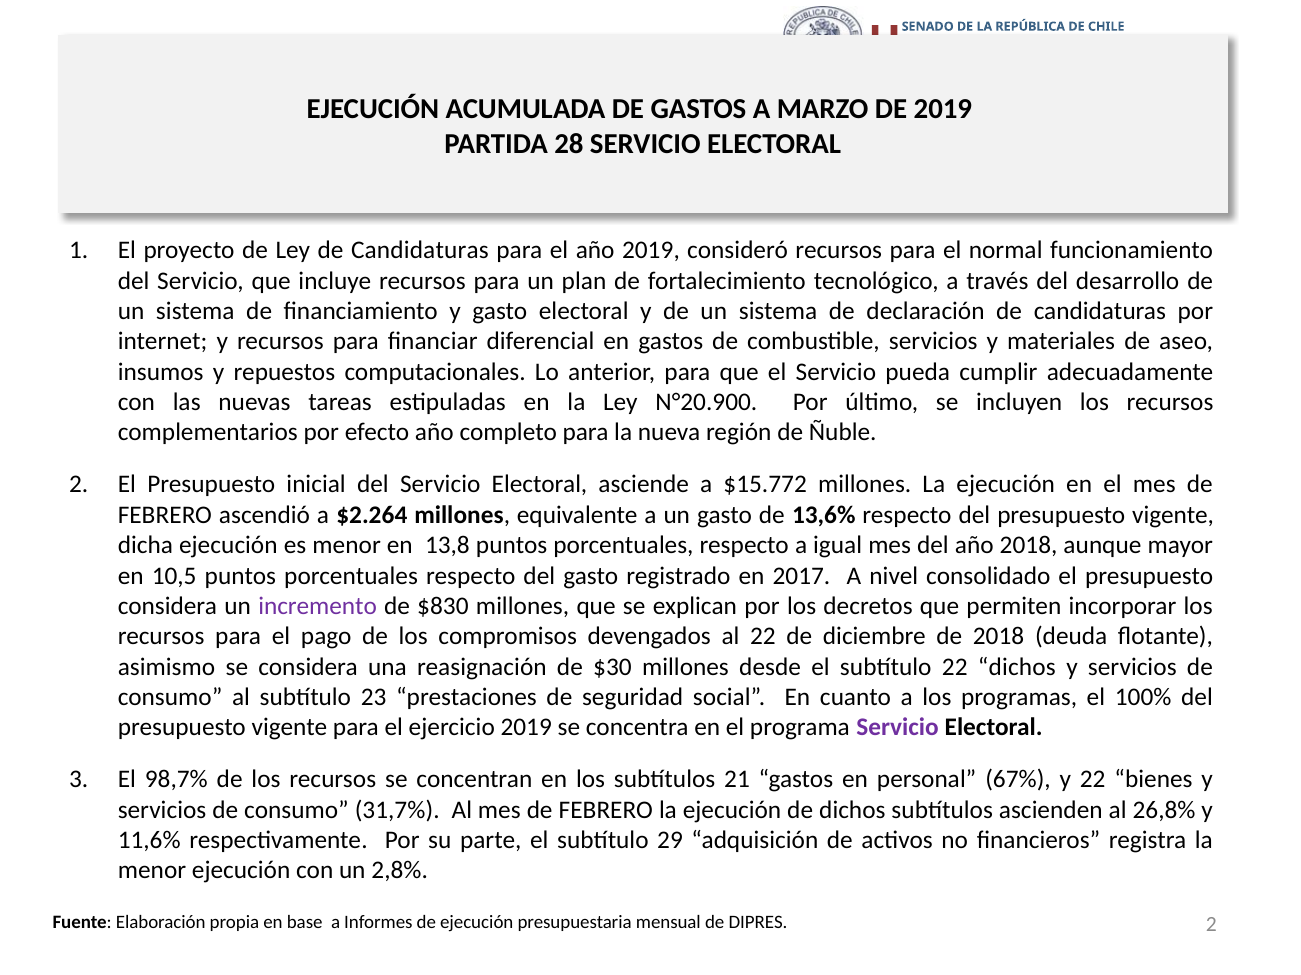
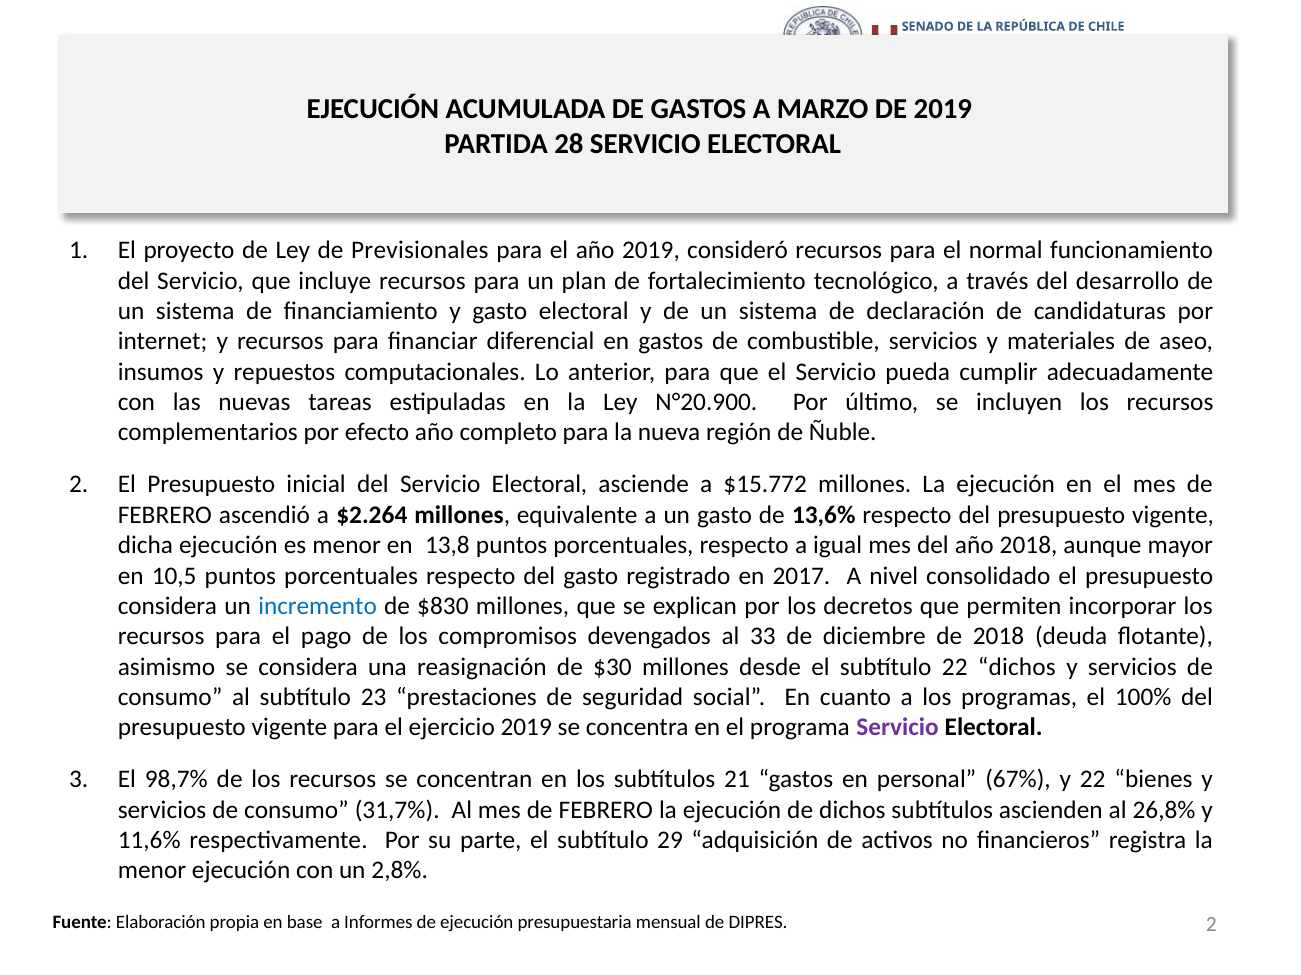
Ley de Candidaturas: Candidaturas -> Previsionales (420, 251)
incremento colour: purple -> blue (318, 607)
al 22: 22 -> 33 (763, 637)
